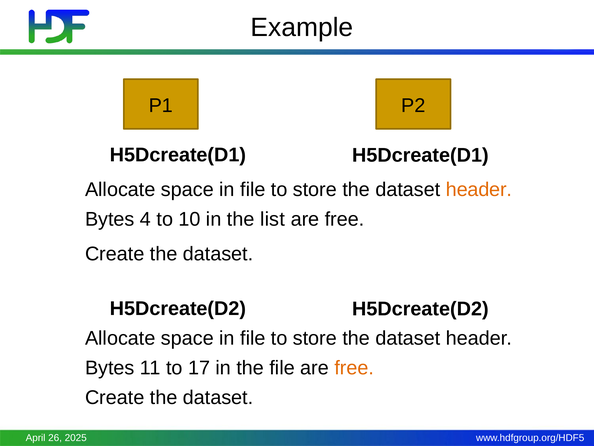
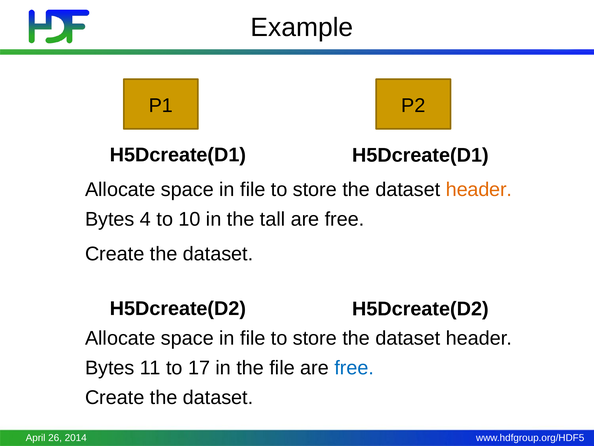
list: list -> tall (273, 219)
free colour: orange -> blue (354, 368)
2025: 2025 -> 2014 (76, 437)
